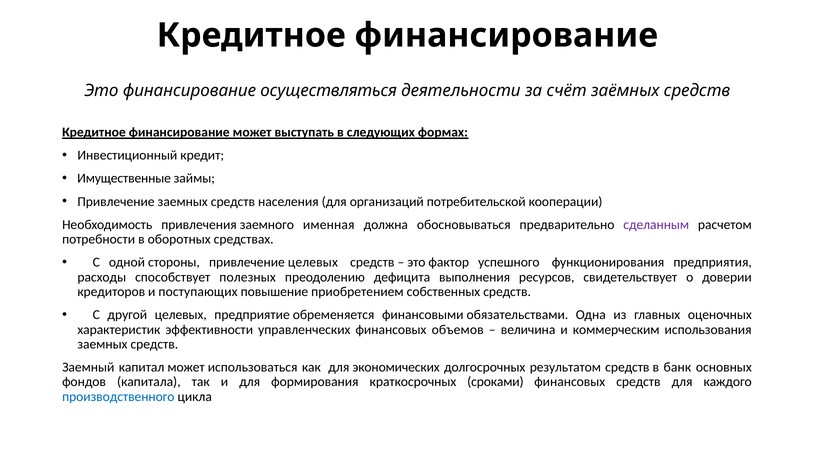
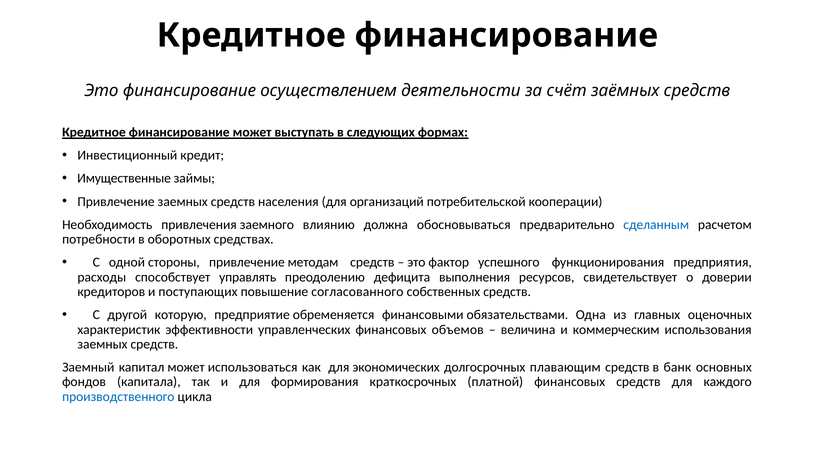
осуществляться: осуществляться -> осуществлением (329, 91)
именная: именная -> влиянию (329, 225)
сделанным colour: purple -> blue (656, 225)
привлечение целевых: целевых -> методам (313, 263)
полезных: полезных -> управлять (248, 277)
приобретением: приобретением -> согласованного (357, 292)
другой целевых: целевых -> которую (181, 315)
результатом: результатом -> плавающим (565, 368)
сроками: сроками -> платной (495, 382)
